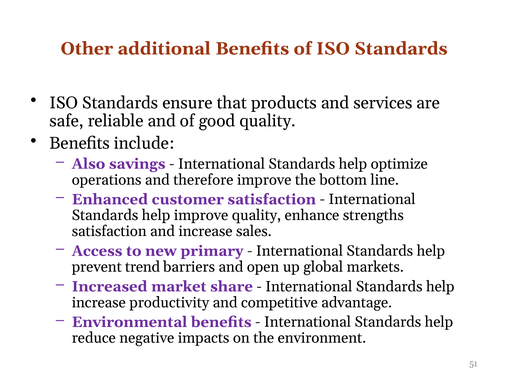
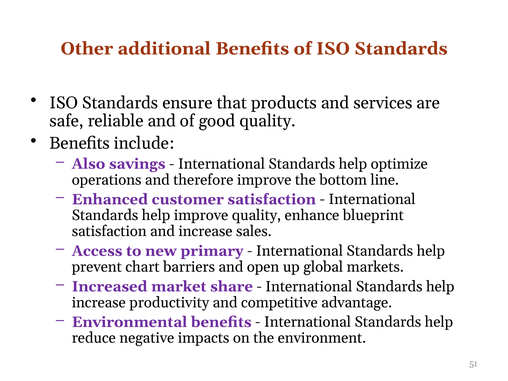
strengths: strengths -> blueprint (373, 215)
trend: trend -> chart (142, 267)
